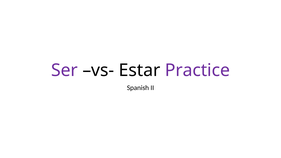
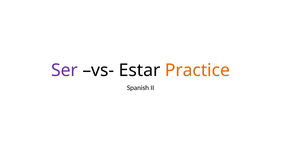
Practice colour: purple -> orange (197, 70)
